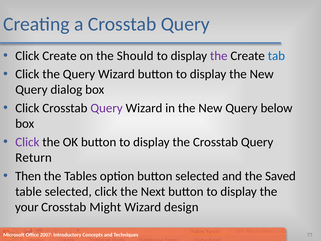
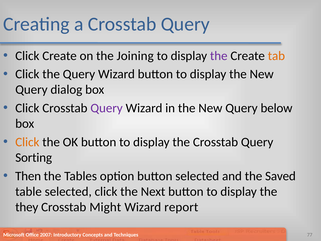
Should: Should -> Joining (135, 56)
tab colour: blue -> orange (276, 56)
Click colour: purple -> orange (27, 142)
Return: Return -> Sorting (34, 157)
your: your -> they (27, 207)
design: design -> report (181, 207)
